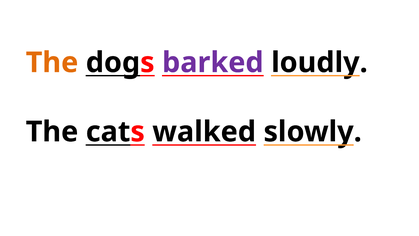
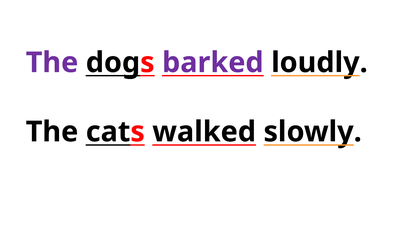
The colour: orange -> purple (52, 63)
